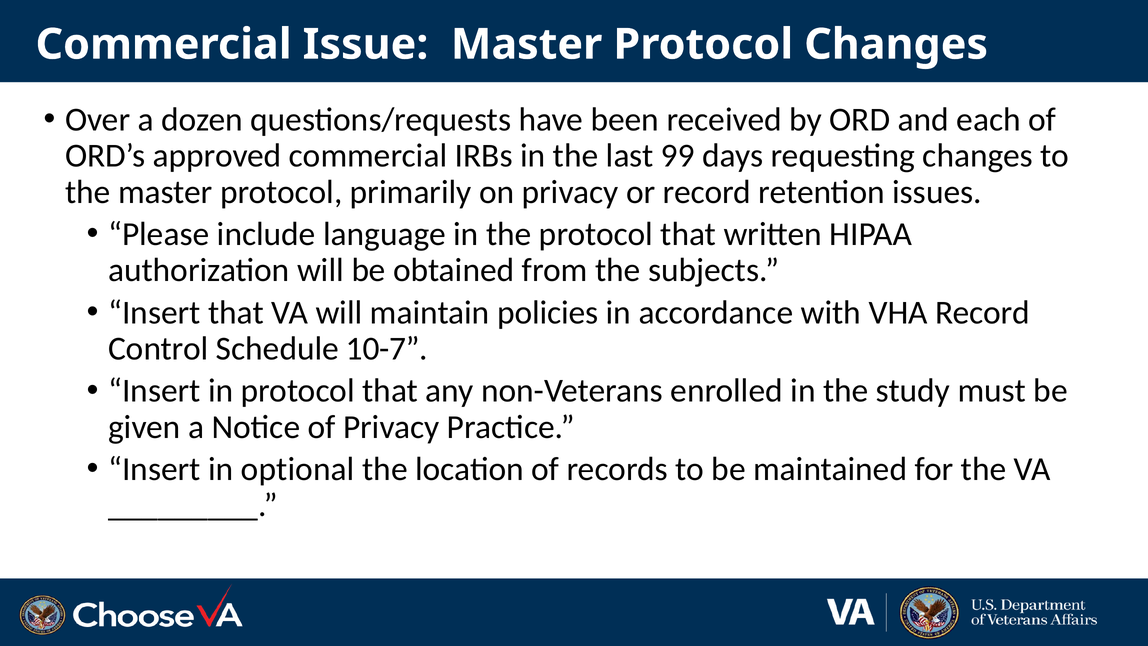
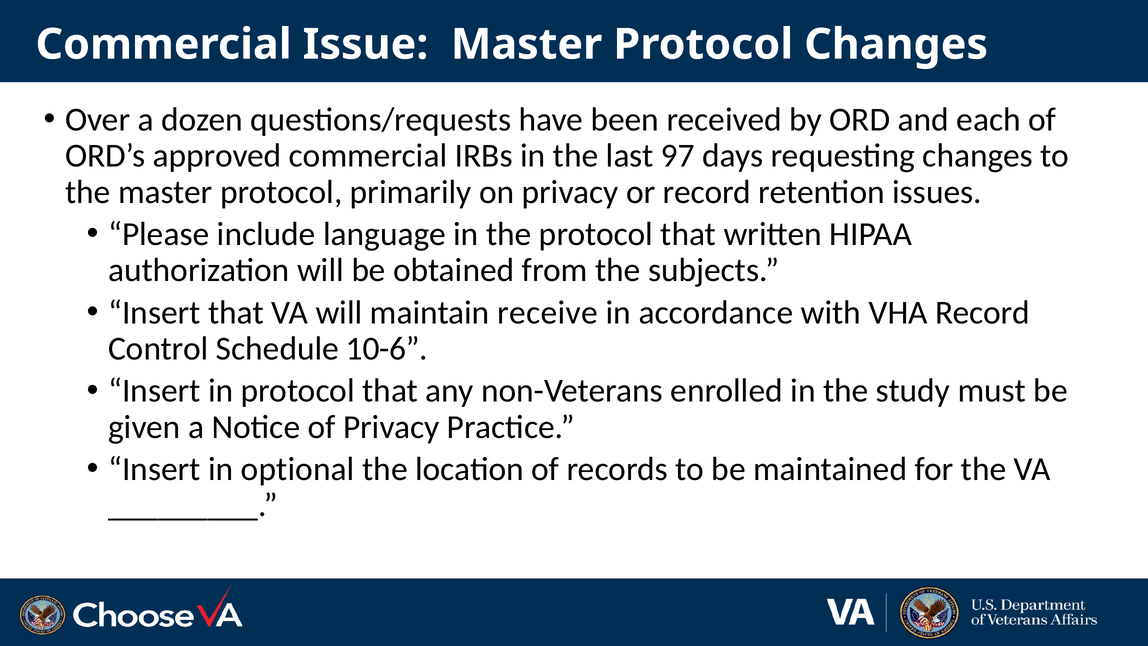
99: 99 -> 97 (678, 156)
policies: policies -> receive (548, 312)
10-7: 10-7 -> 10-6 (387, 349)
